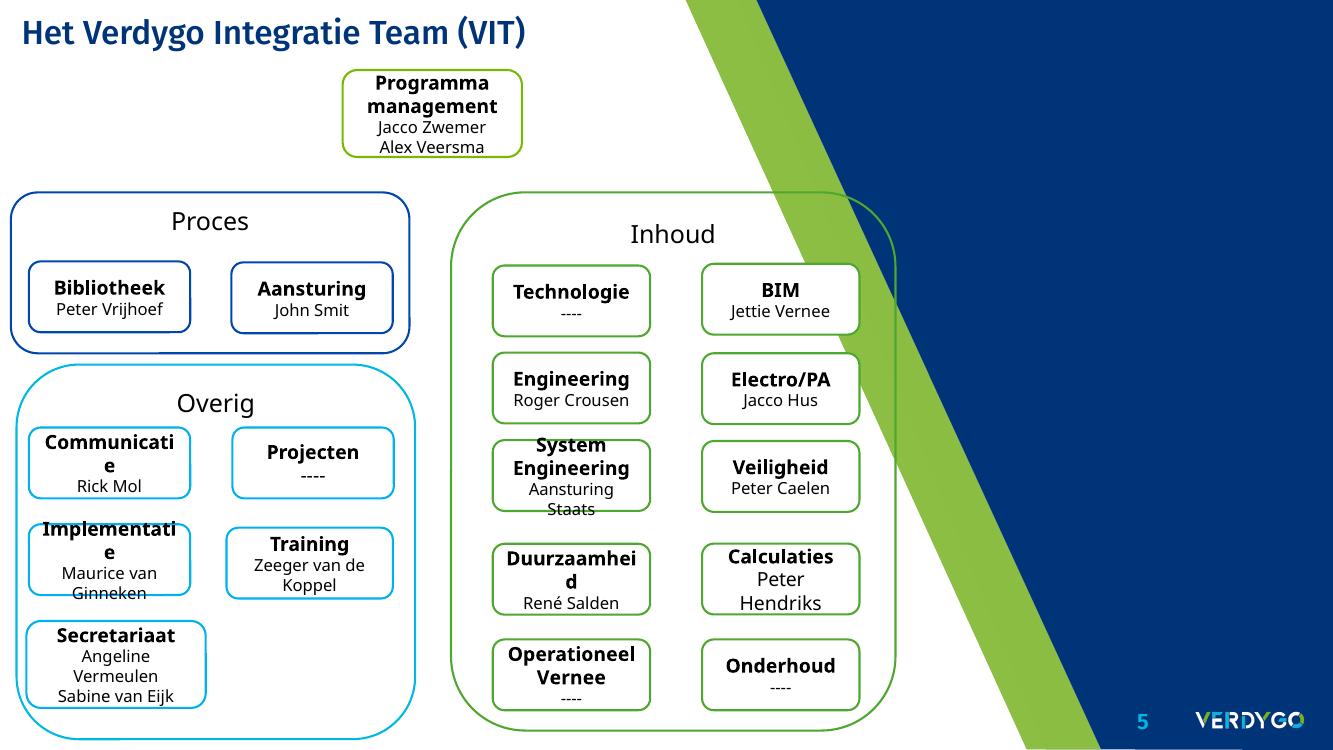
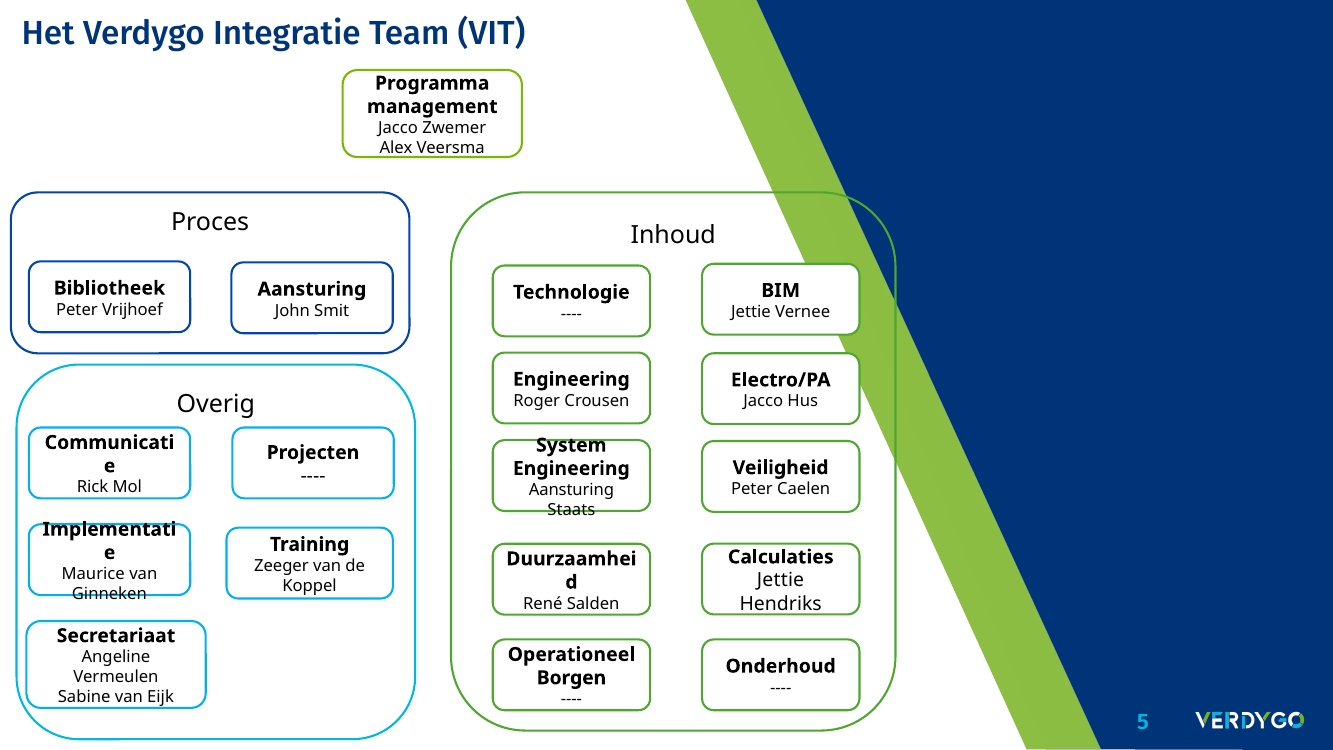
Peter: Peter -> Jettie (781, 580)
Vernee: Vernee -> Borgen (571, 678)
